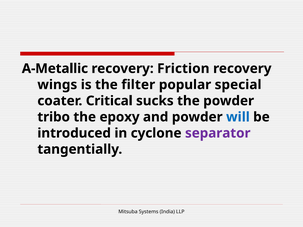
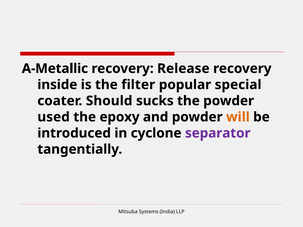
Friction: Friction -> Release (183, 69)
wings: wings -> inside (57, 85)
Critical: Critical -> Should (109, 101)
tribo: tribo -> used (54, 117)
will colour: blue -> orange (238, 117)
